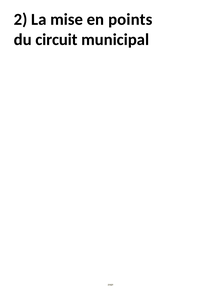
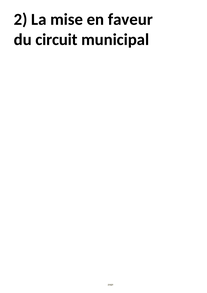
points: points -> faveur (130, 19)
